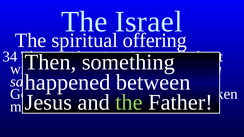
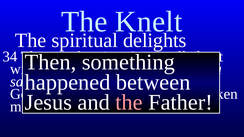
Israel: Israel -> Knelt (149, 22)
offering: offering -> delights (155, 41)
the colour: light green -> pink (129, 103)
